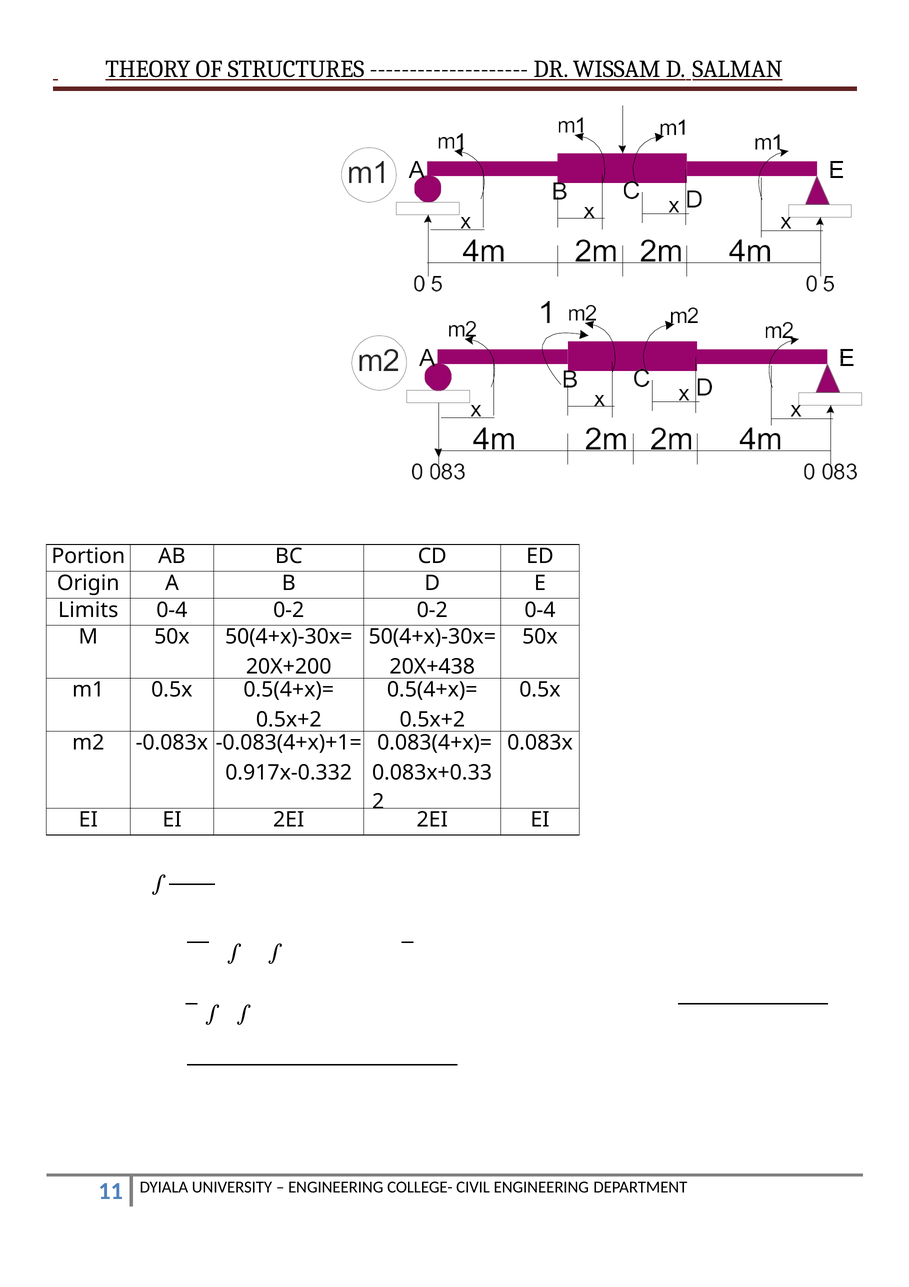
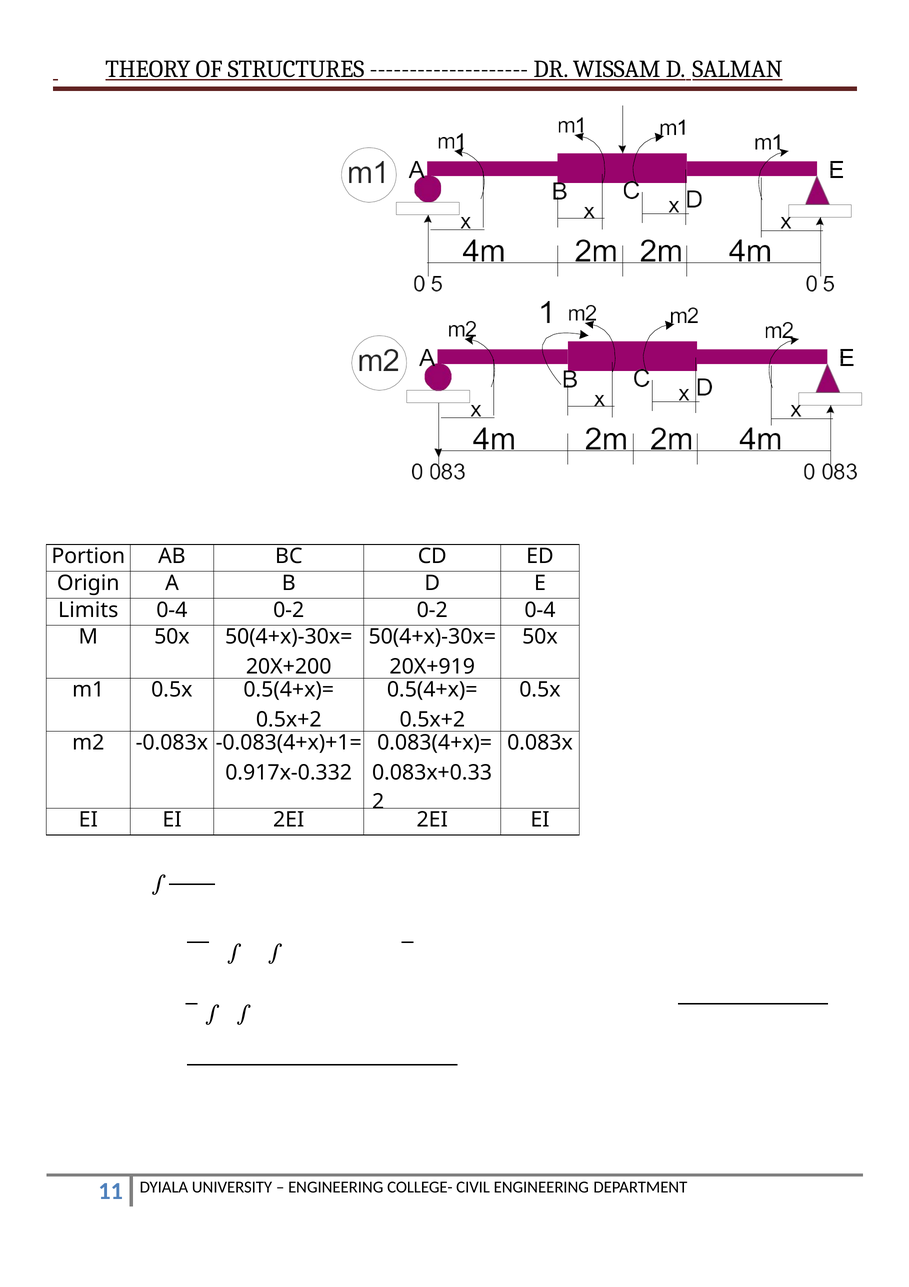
20X+438: 20X+438 -> 20X+919 (432, 666)
